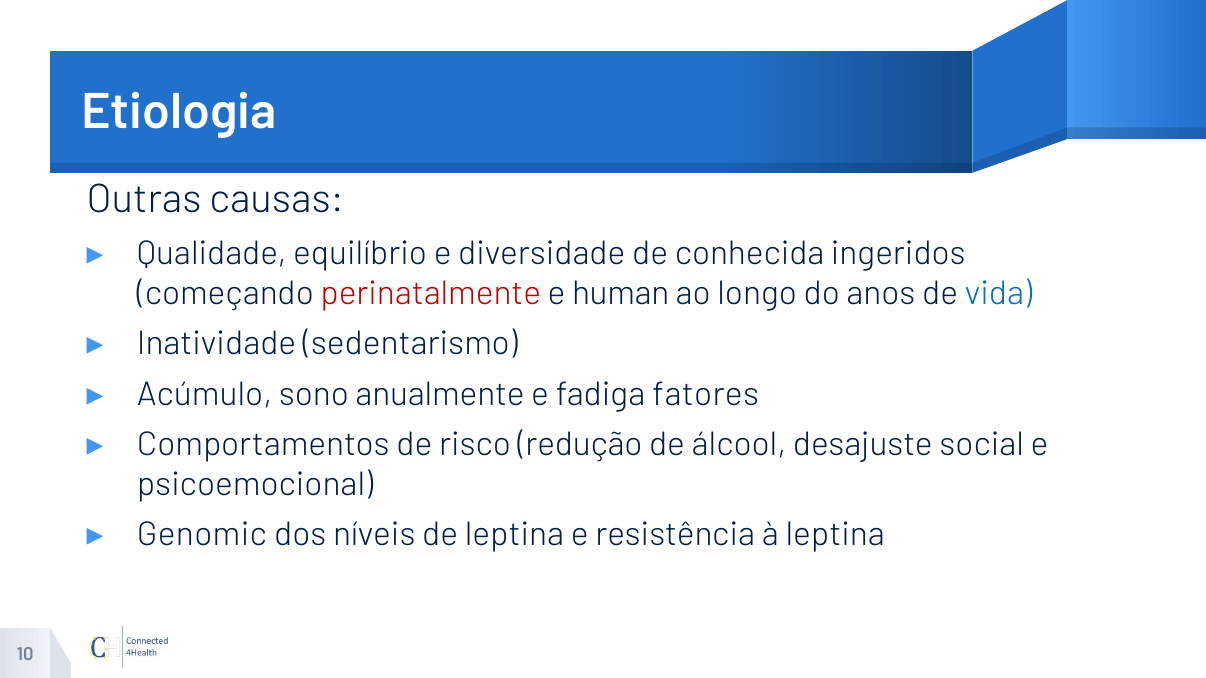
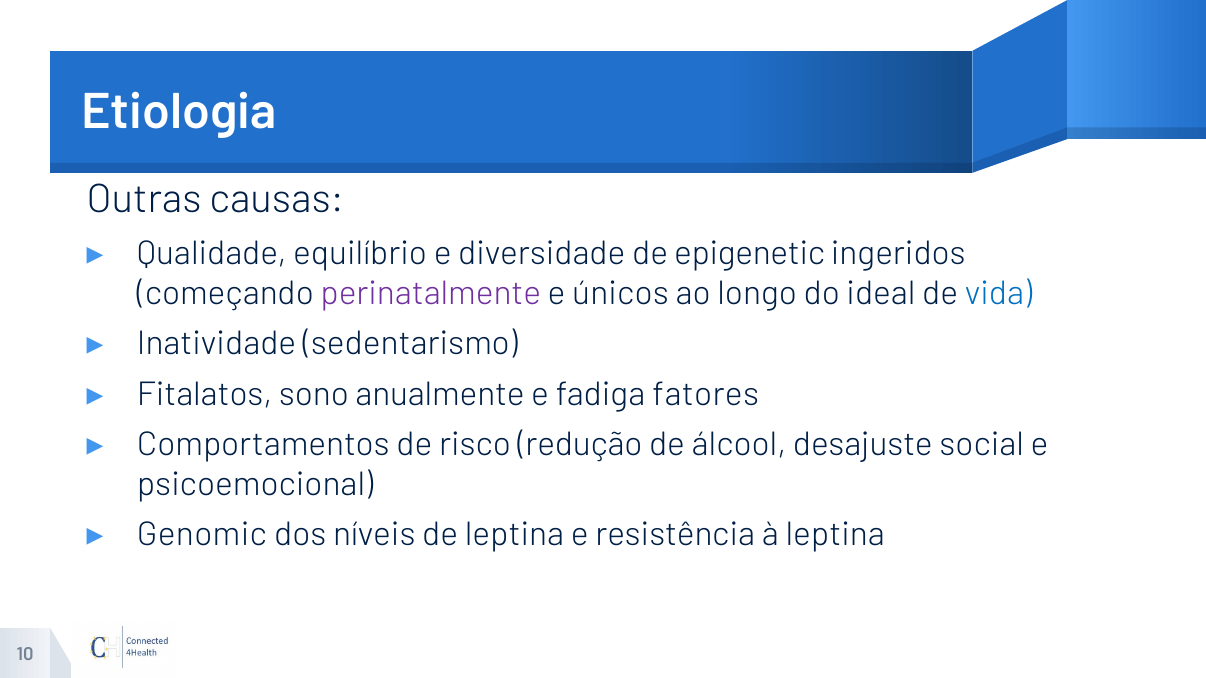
conhecida: conhecida -> epigenetic (750, 253)
perinatalmente colour: red -> purple (431, 294)
human: human -> únicos (620, 294)
anos: anos -> ideal (881, 294)
Acúmulo: Acúmulo -> Fitalatos (205, 394)
